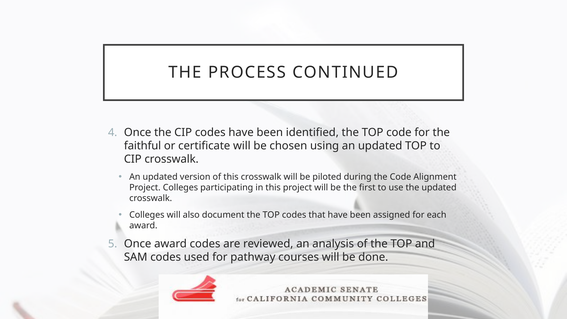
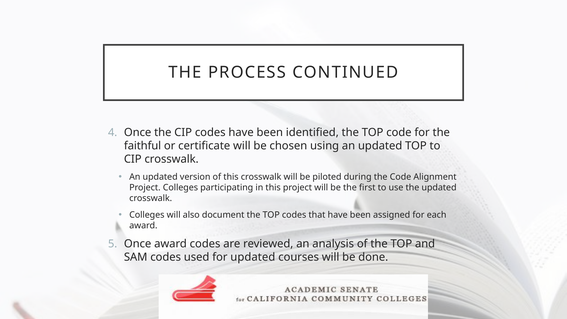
for pathway: pathway -> updated (253, 257)
